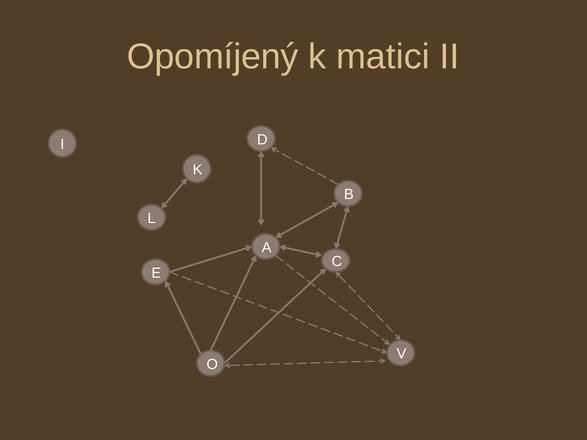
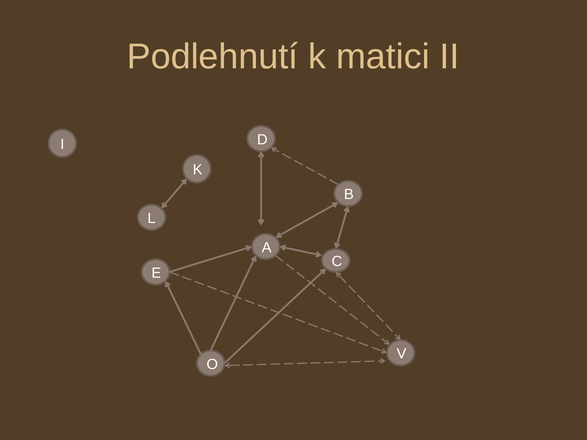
Opomíjený: Opomíjený -> Podlehnutí (213, 57)
